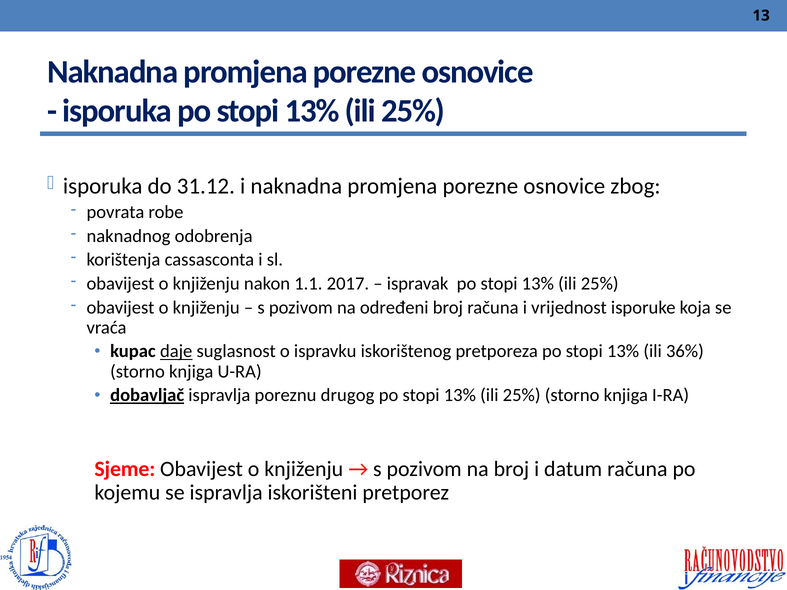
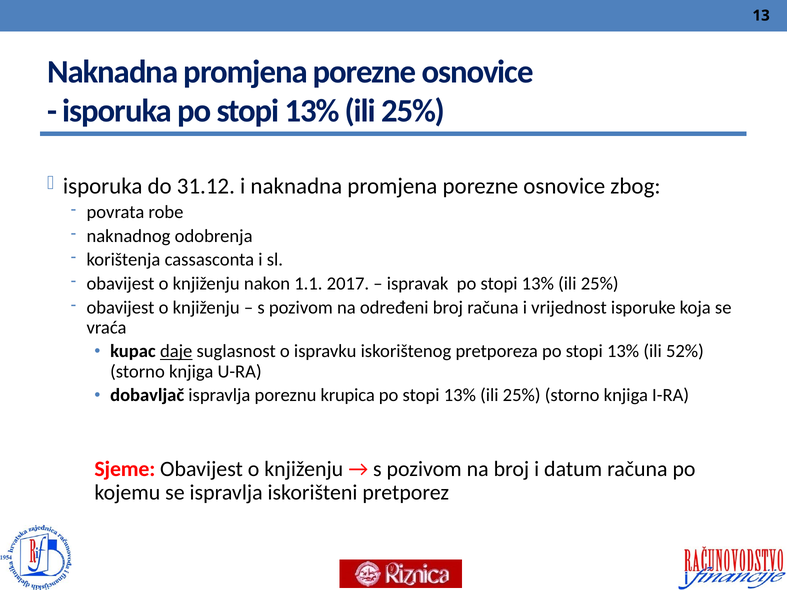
36%: 36% -> 52% (685, 351)
dobavljač underline: present -> none (147, 395)
drugog: drugog -> krupica (348, 395)
